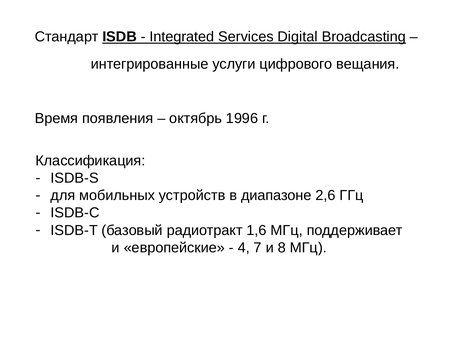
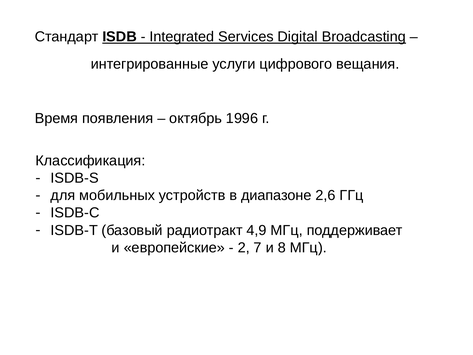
1,6: 1,6 -> 4,9 (257, 230)
4: 4 -> 2 (244, 247)
